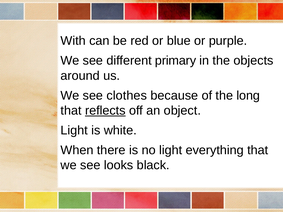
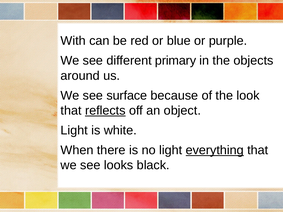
clothes: clothes -> surface (127, 96)
long: long -> look (248, 96)
everything underline: none -> present (215, 150)
